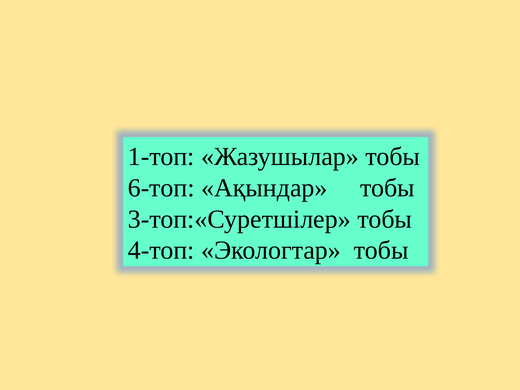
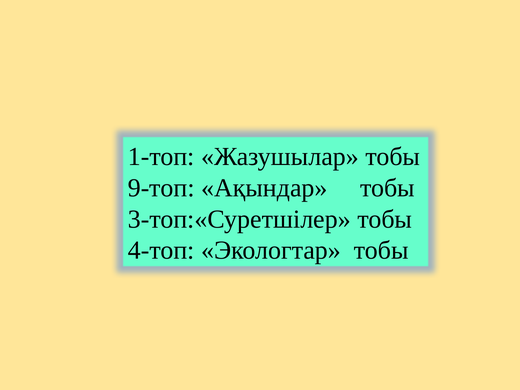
6-топ: 6-топ -> 9-топ (161, 188)
